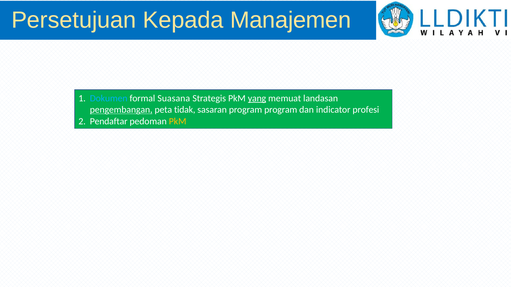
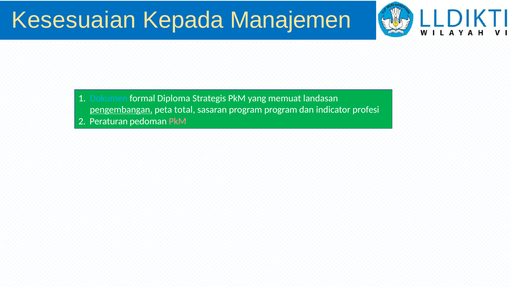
Persetujuan: Persetujuan -> Kesesuaian (74, 20)
Suasana: Suasana -> Diploma (174, 98)
yang underline: present -> none (257, 98)
tidak: tidak -> total (185, 110)
Pendaftar: Pendaftar -> Peraturan (109, 121)
PkM colour: yellow -> pink (178, 121)
